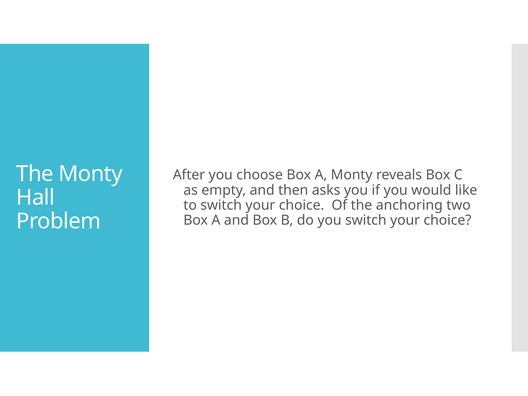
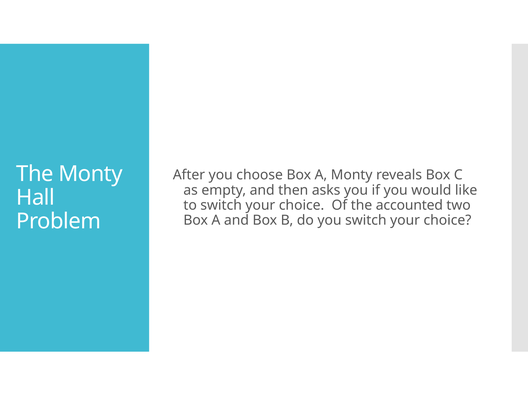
anchoring: anchoring -> accounted (409, 205)
